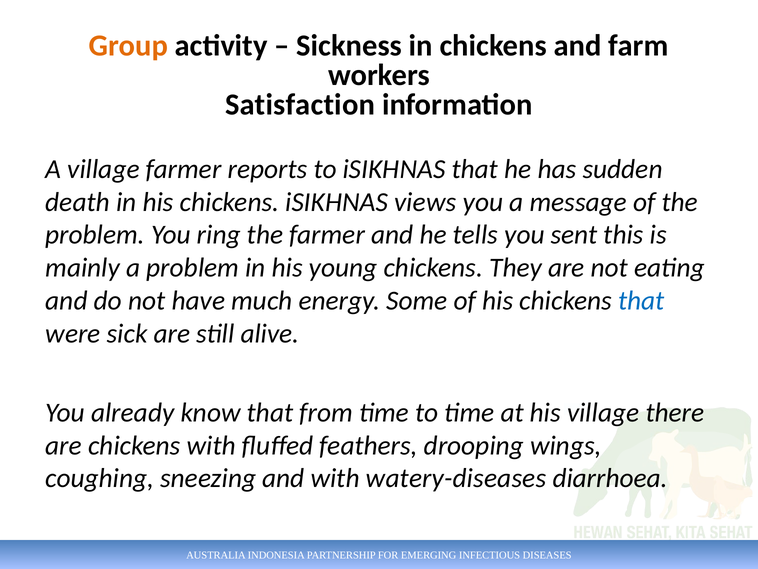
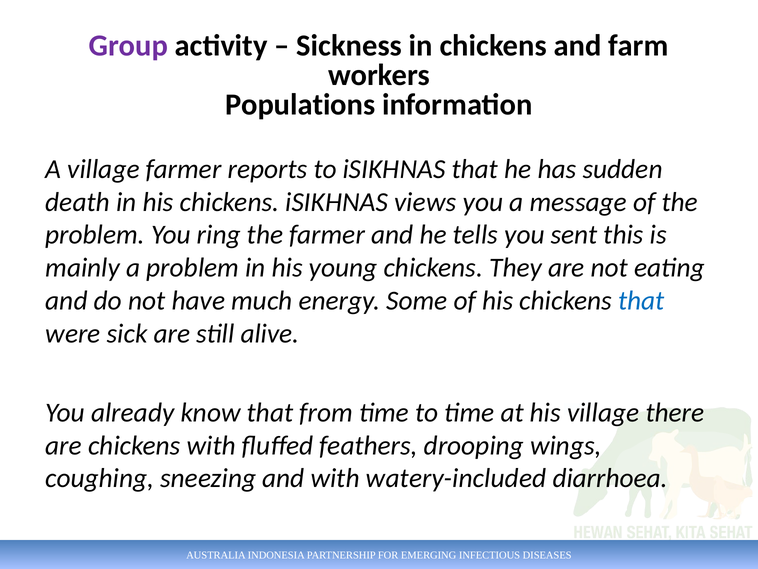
Group colour: orange -> purple (128, 46)
Satisfaction: Satisfaction -> Populations (300, 104)
watery-diseases: watery-diseases -> watery-included (456, 478)
